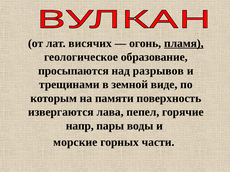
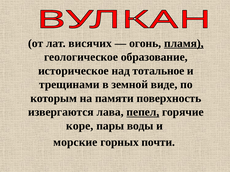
просыпаются: просыпаются -> историческое (73, 71)
разрывов: разрывов -> тотальное (158, 71)
пепел underline: none -> present (143, 112)
напр: напр -> коре (80, 126)
части: части -> почти (158, 142)
